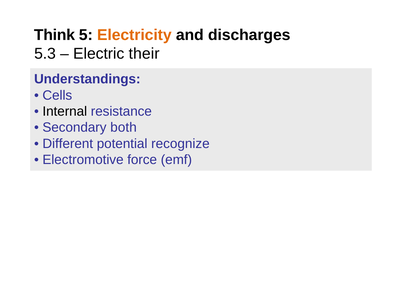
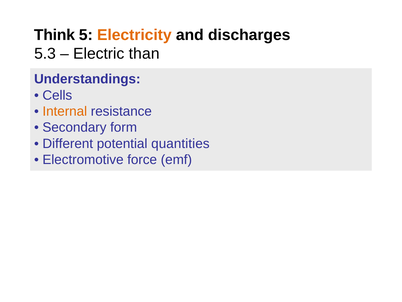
their: their -> than (144, 54)
Internal colour: black -> orange (65, 111)
both: both -> form (124, 127)
recognize: recognize -> quantities (180, 143)
